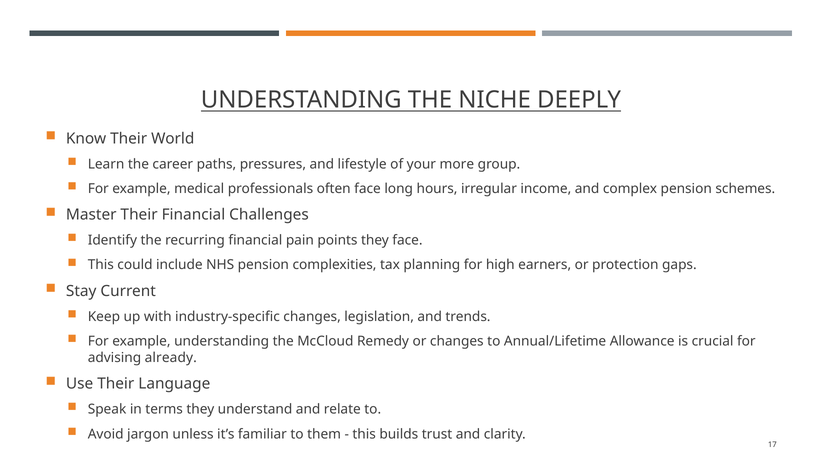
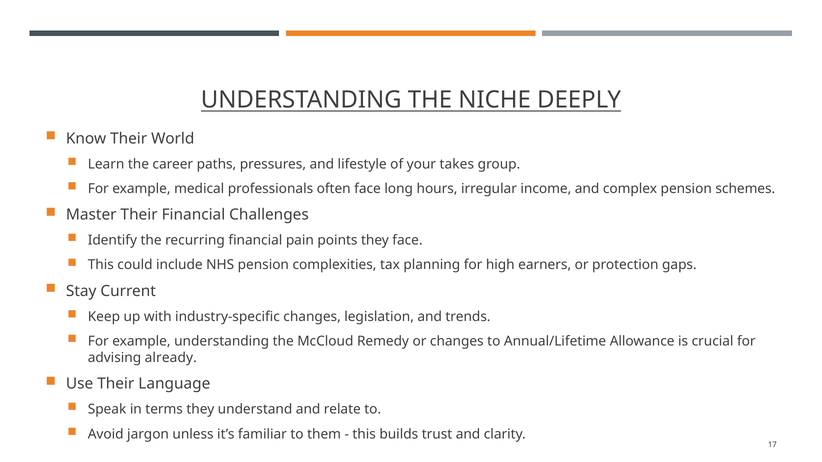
more: more -> takes (457, 164)
